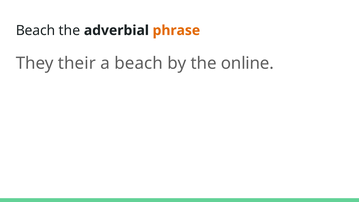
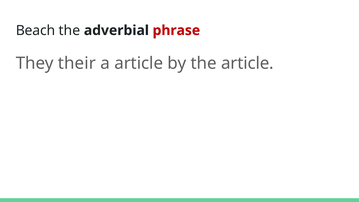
phrase colour: orange -> red (176, 30)
a beach: beach -> article (139, 63)
the online: online -> article (247, 63)
